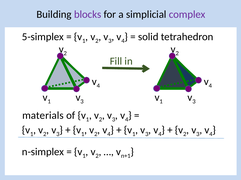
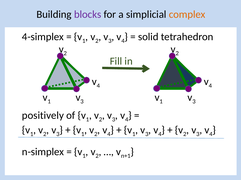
complex colour: purple -> orange (187, 14)
5-simplex: 5-simplex -> 4-simplex (43, 37)
materials: materials -> positively (43, 116)
